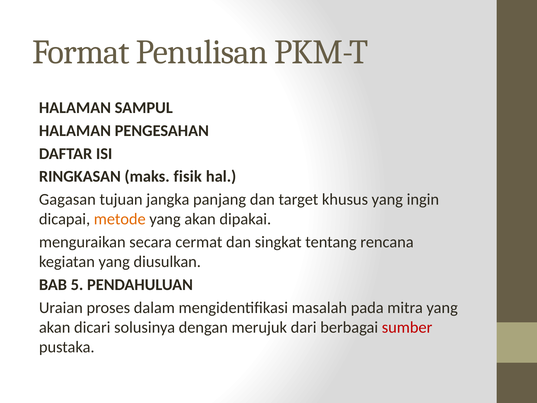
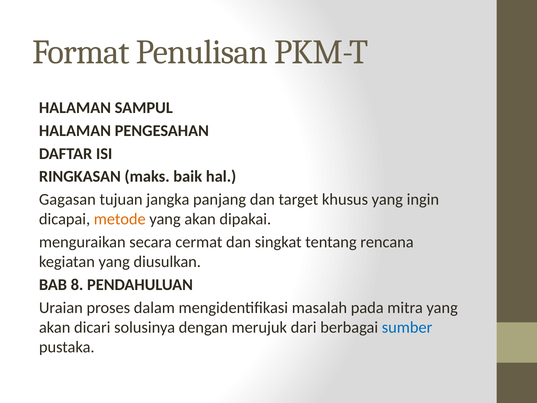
fisik: fisik -> baik (188, 176)
5: 5 -> 8 (77, 285)
sumber colour: red -> blue (407, 327)
